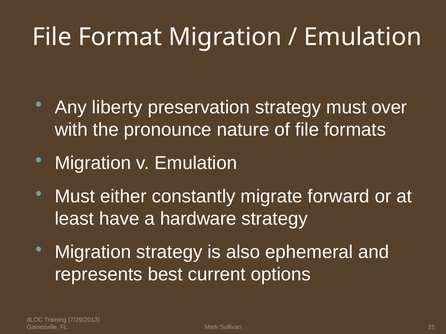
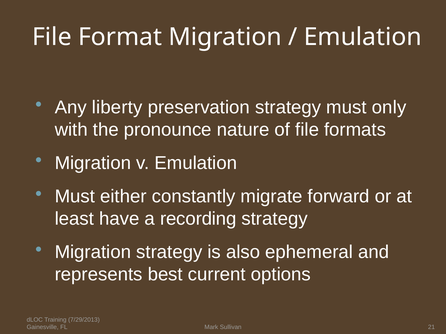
over: over -> only (389, 108)
hardware: hardware -> recording (198, 219)
